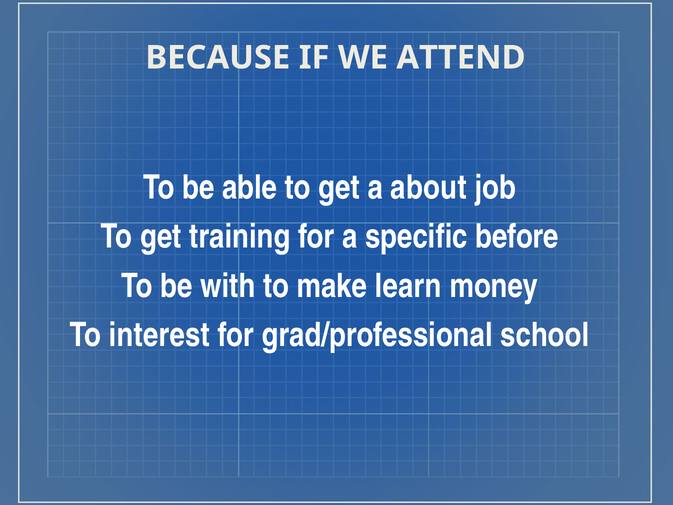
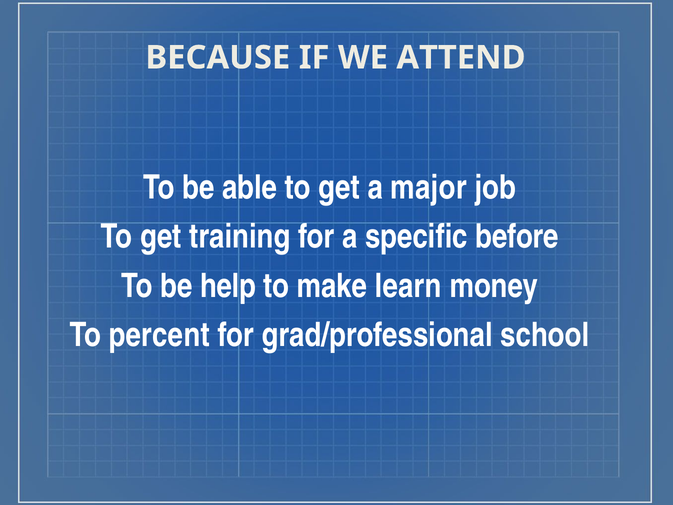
about: about -> major (429, 187)
with: with -> help (228, 286)
interest: interest -> percent (159, 335)
